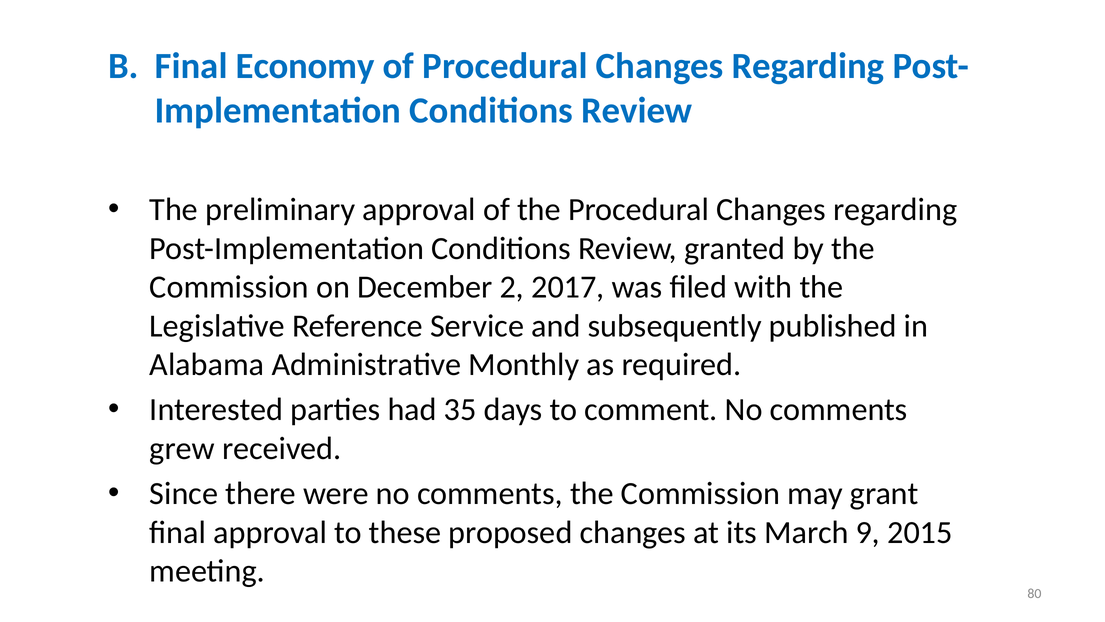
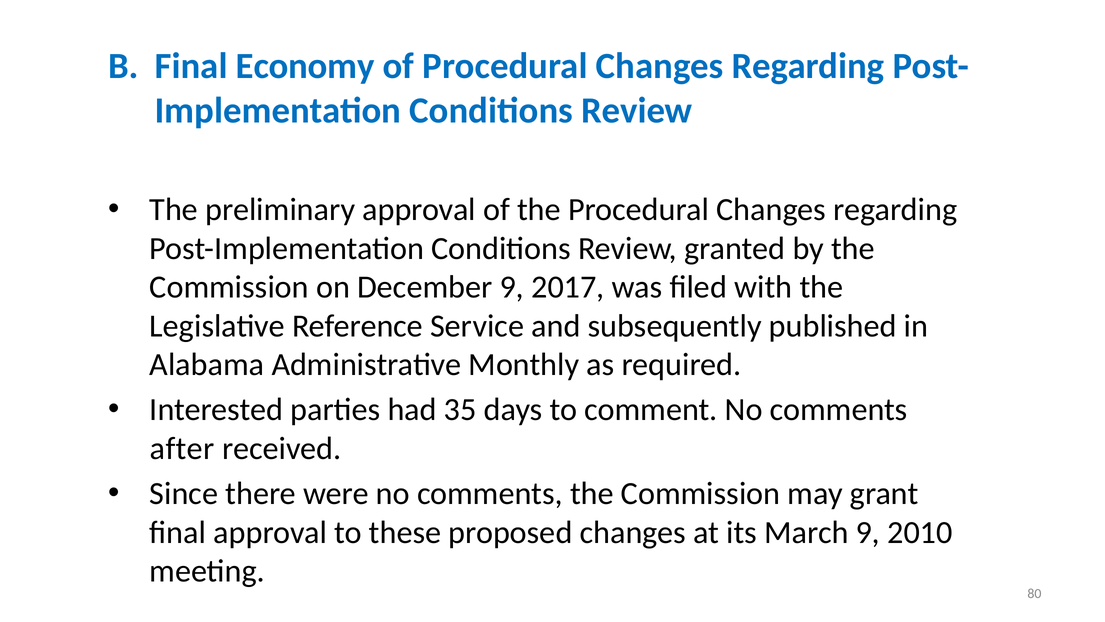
December 2: 2 -> 9 (512, 287)
grew: grew -> after (182, 448)
2015: 2015 -> 2010 (920, 532)
